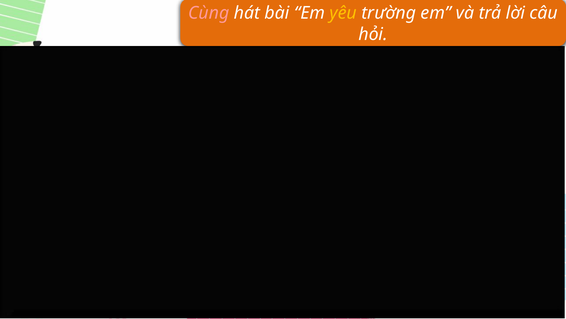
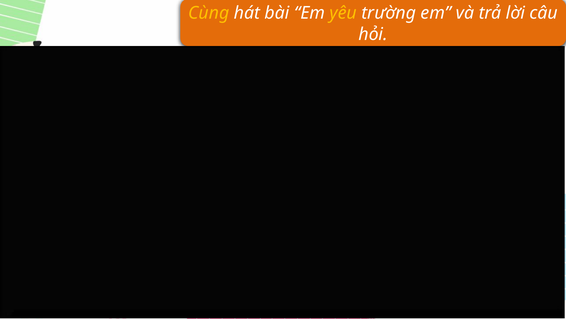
Cùng colour: pink -> yellow (209, 13)
